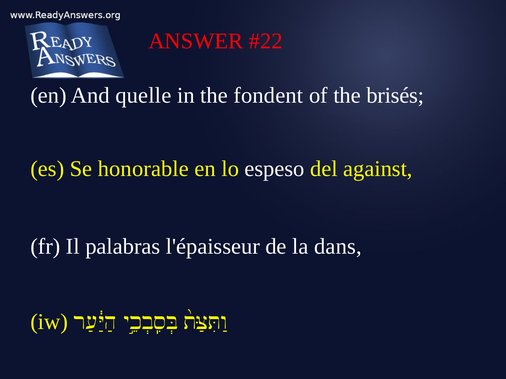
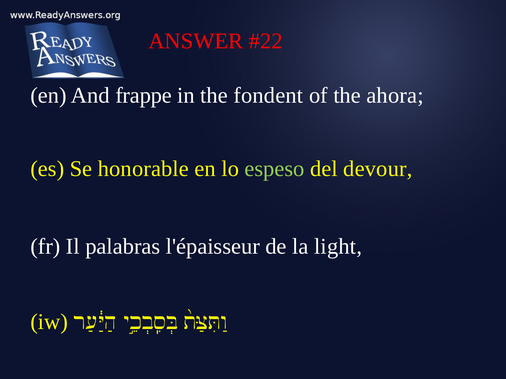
quelle: quelle -> frappe (144, 96)
brisés: brisés -> ahora (395, 96)
espeso colour: white -> light green (275, 169)
against: against -> devour (378, 169)
dans: dans -> light (338, 247)
